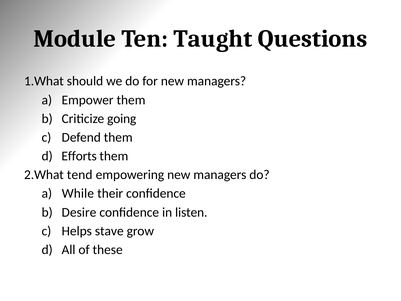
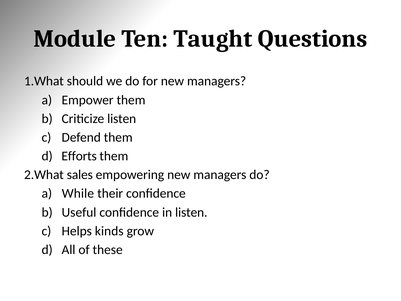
Criticize going: going -> listen (122, 119)
tend: tend -> sales (80, 175)
Desire: Desire -> Useful (79, 212)
stave: stave -> kinds (109, 231)
